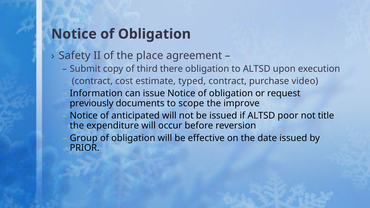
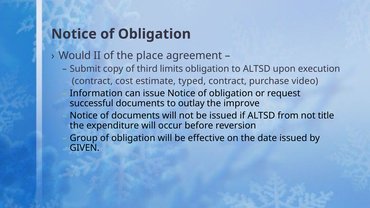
Safety: Safety -> Would (75, 56)
there: there -> limits (171, 69)
previously: previously -> successful (92, 103)
scope: scope -> outlay (191, 103)
of anticipated: anticipated -> documents (136, 116)
poor: poor -> from (288, 116)
PRIOR: PRIOR -> GIVEN (85, 148)
